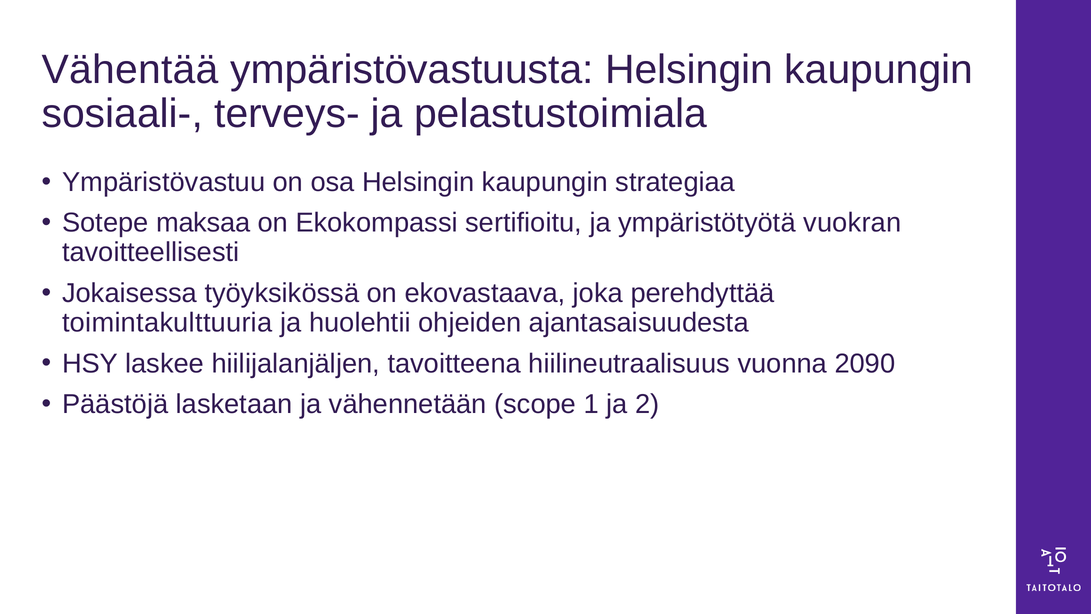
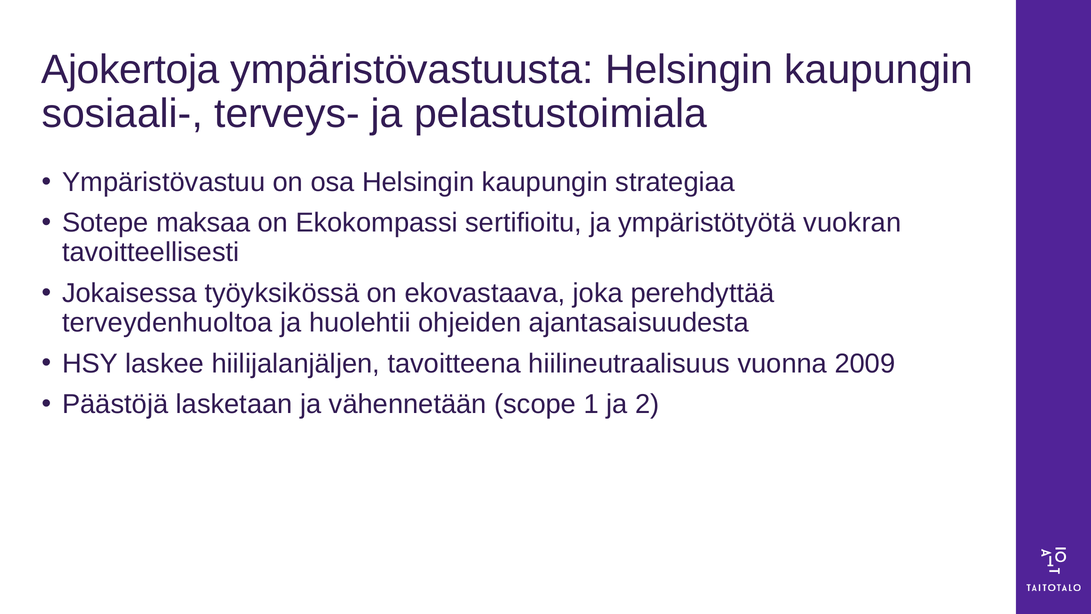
Vähentää: Vähentää -> Ajokertoja (130, 70)
toimintakulttuuria: toimintakulttuuria -> terveydenhuoltoa (167, 323)
2090: 2090 -> 2009 (865, 363)
